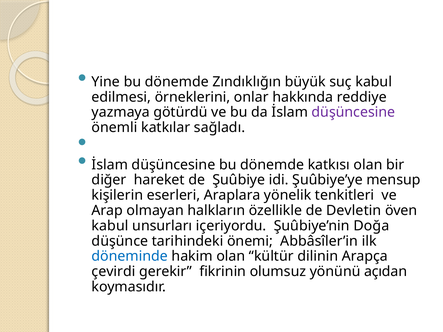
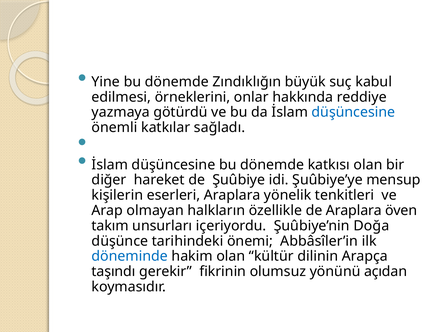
düşüncesine colour: purple -> blue (353, 112)
de Devletin: Devletin -> Araplara (354, 211)
kabul: kabul -> takım (110, 226)
çevirdi: çevirdi -> taşındı (114, 272)
